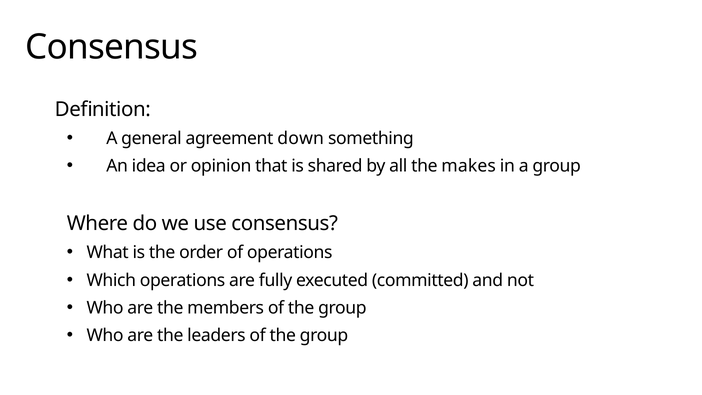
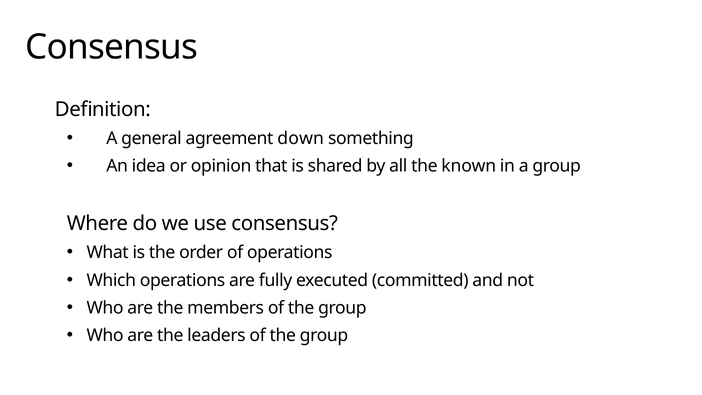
makes: makes -> known (469, 166)
